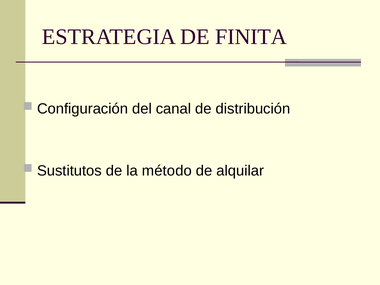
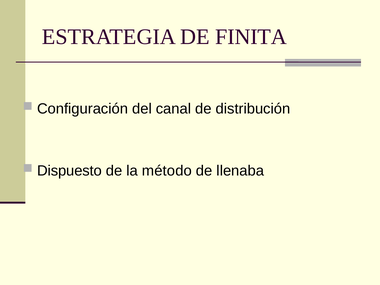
Sustitutos: Sustitutos -> Dispuesto (69, 171)
alquilar: alquilar -> llenaba (240, 171)
